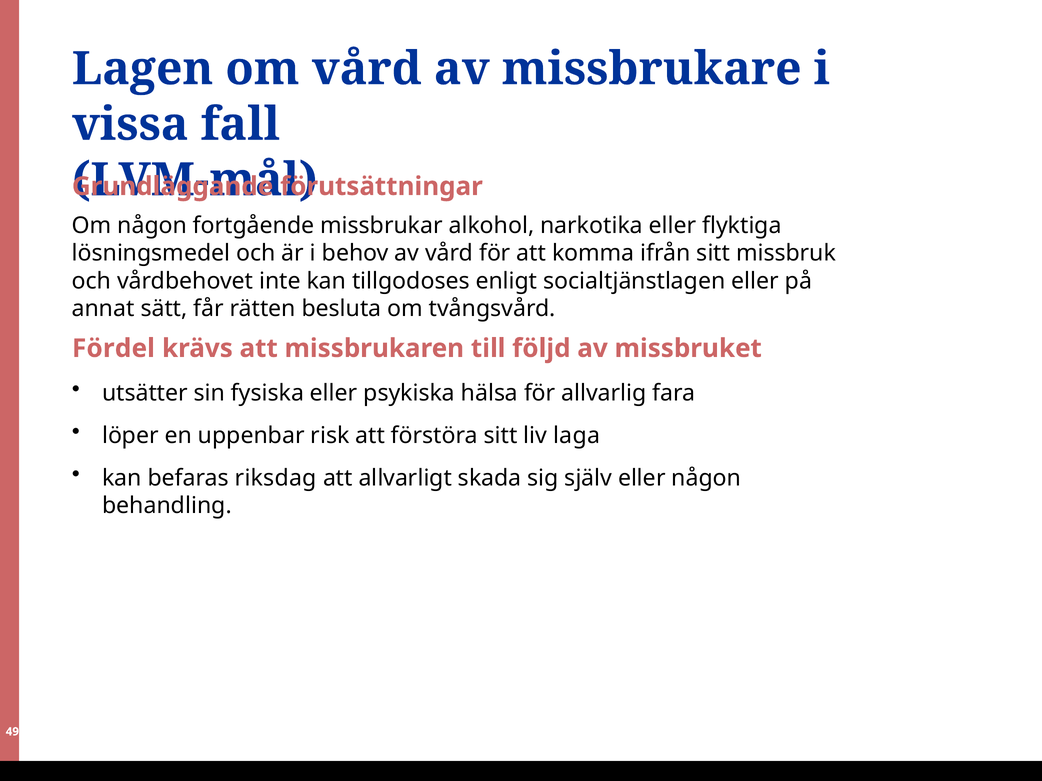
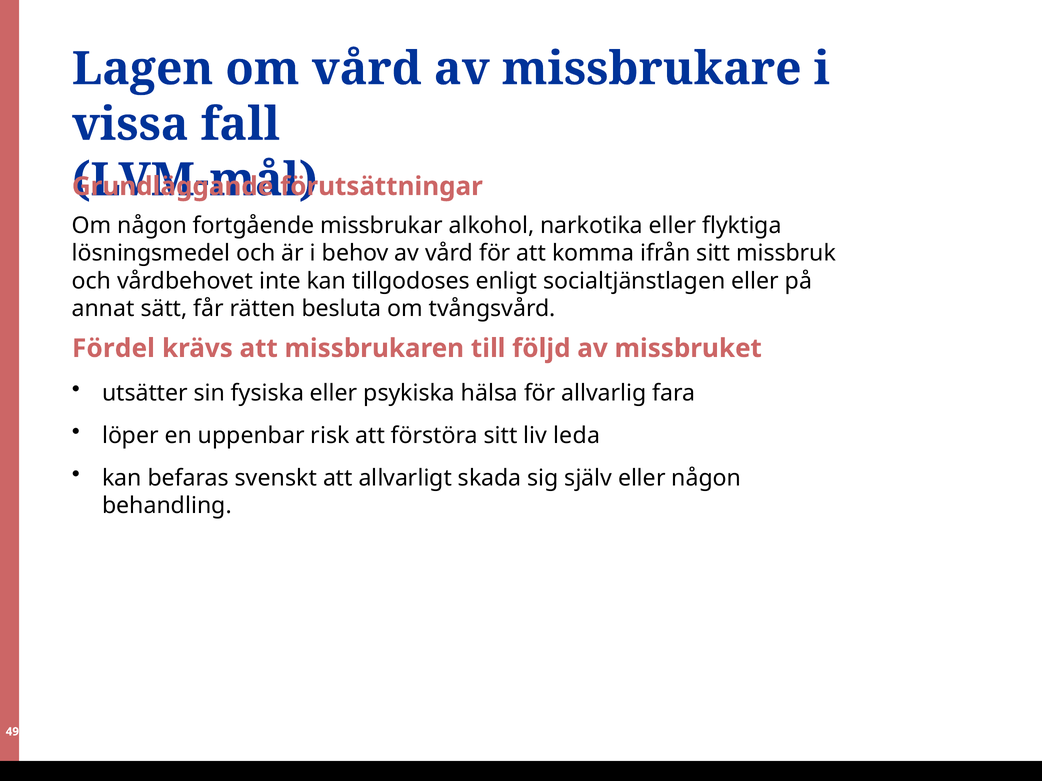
laga: laga -> leda (577, 436)
riksdag: riksdag -> svenskt (276, 478)
